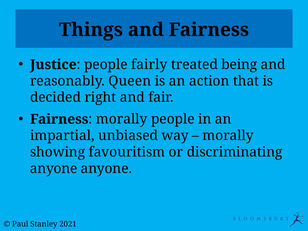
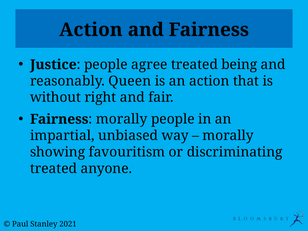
Things: Things -> Action (91, 30)
fairly: fairly -> agree (149, 65)
decided: decided -> without (56, 97)
anyone: anyone -> treated (54, 169)
